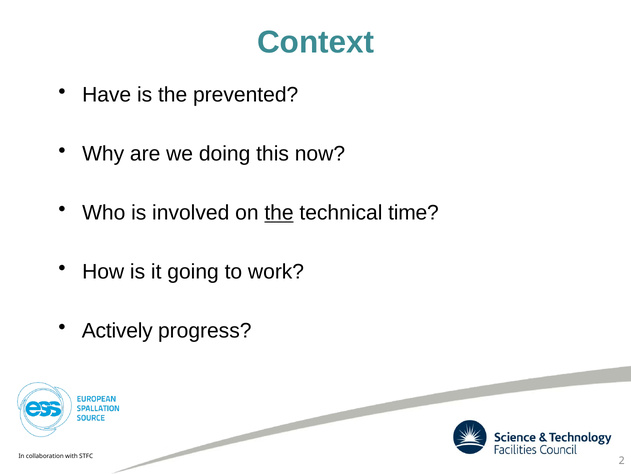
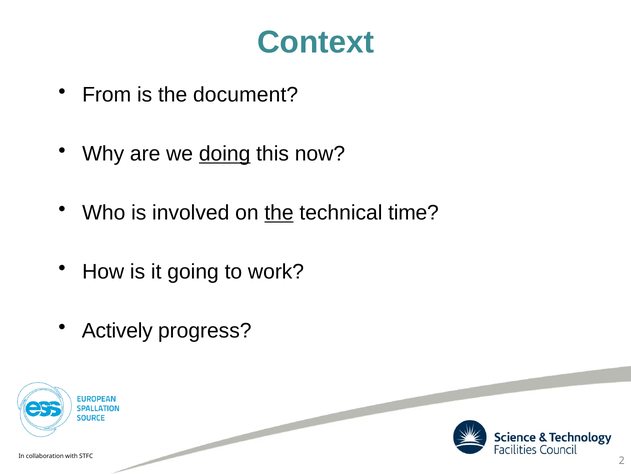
Have: Have -> From (107, 95)
prevented: prevented -> document (246, 95)
doing underline: none -> present (225, 154)
